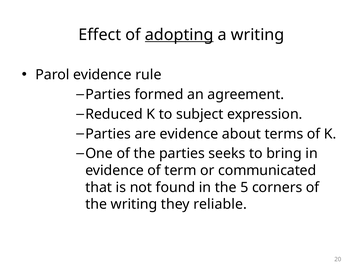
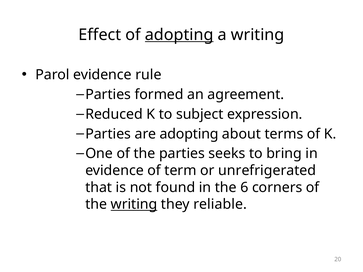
are evidence: evidence -> adopting (189, 134)
communicated: communicated -> unrefrigerated (267, 171)
5: 5 -> 6 (244, 188)
writing underline: none -> present (134, 204)
